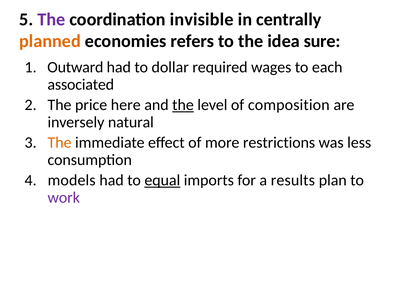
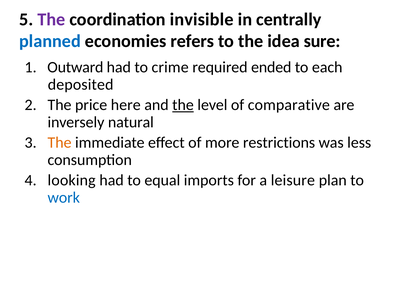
planned colour: orange -> blue (50, 41)
dollar: dollar -> crime (170, 67)
wages: wages -> ended (271, 67)
associated: associated -> deposited (81, 84)
composition: composition -> comparative (289, 105)
models: models -> looking (72, 180)
equal underline: present -> none (162, 180)
results: results -> leisure (293, 180)
work colour: purple -> blue (64, 197)
